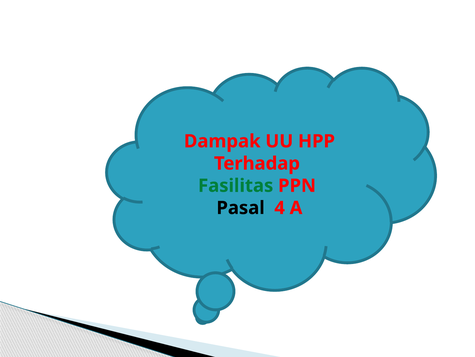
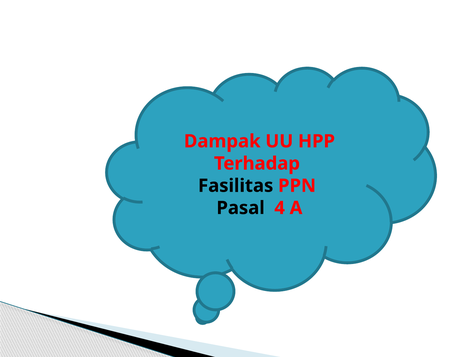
Fasilitas colour: green -> black (236, 185)
